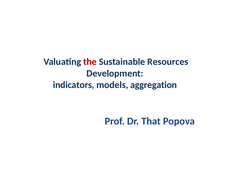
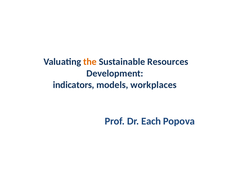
the colour: red -> orange (90, 62)
aggregation: aggregation -> workplaces (154, 85)
That: That -> Each (151, 121)
